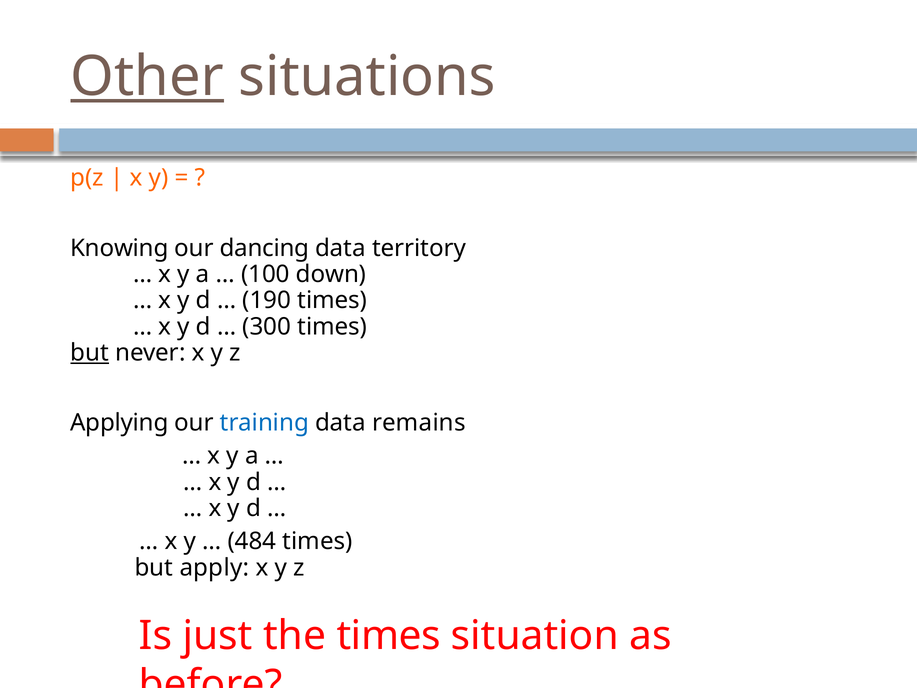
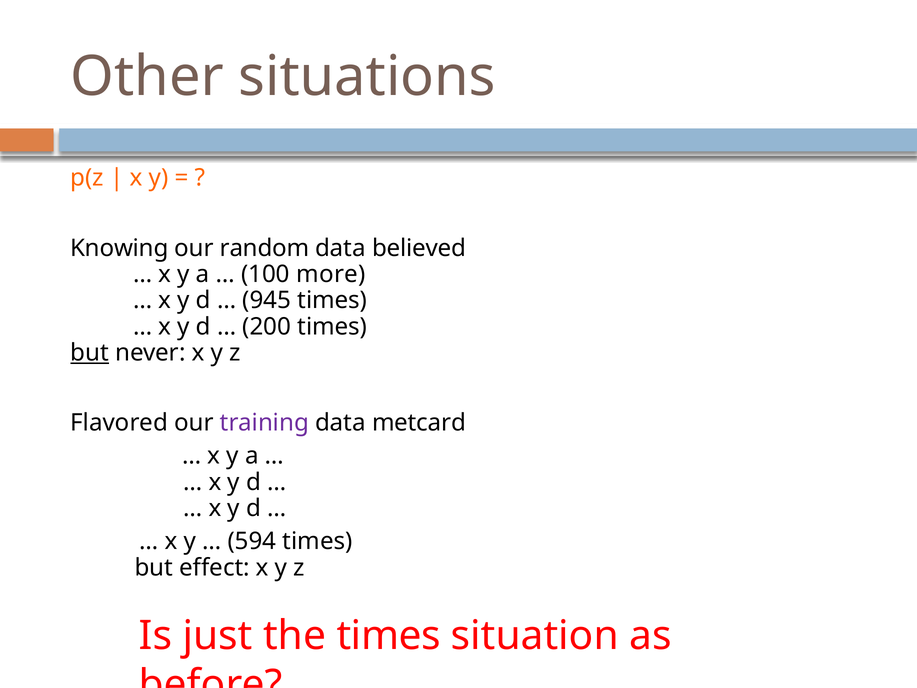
Other underline: present -> none (147, 76)
dancing: dancing -> random (264, 248)
territory: territory -> believed (419, 248)
down: down -> more (331, 274)
190: 190 -> 945 (267, 300)
300: 300 -> 200 (267, 326)
Applying: Applying -> Flavored (119, 423)
training colour: blue -> purple (264, 423)
remains: remains -> metcard (419, 423)
484: 484 -> 594 (252, 541)
apply: apply -> effect (215, 567)
